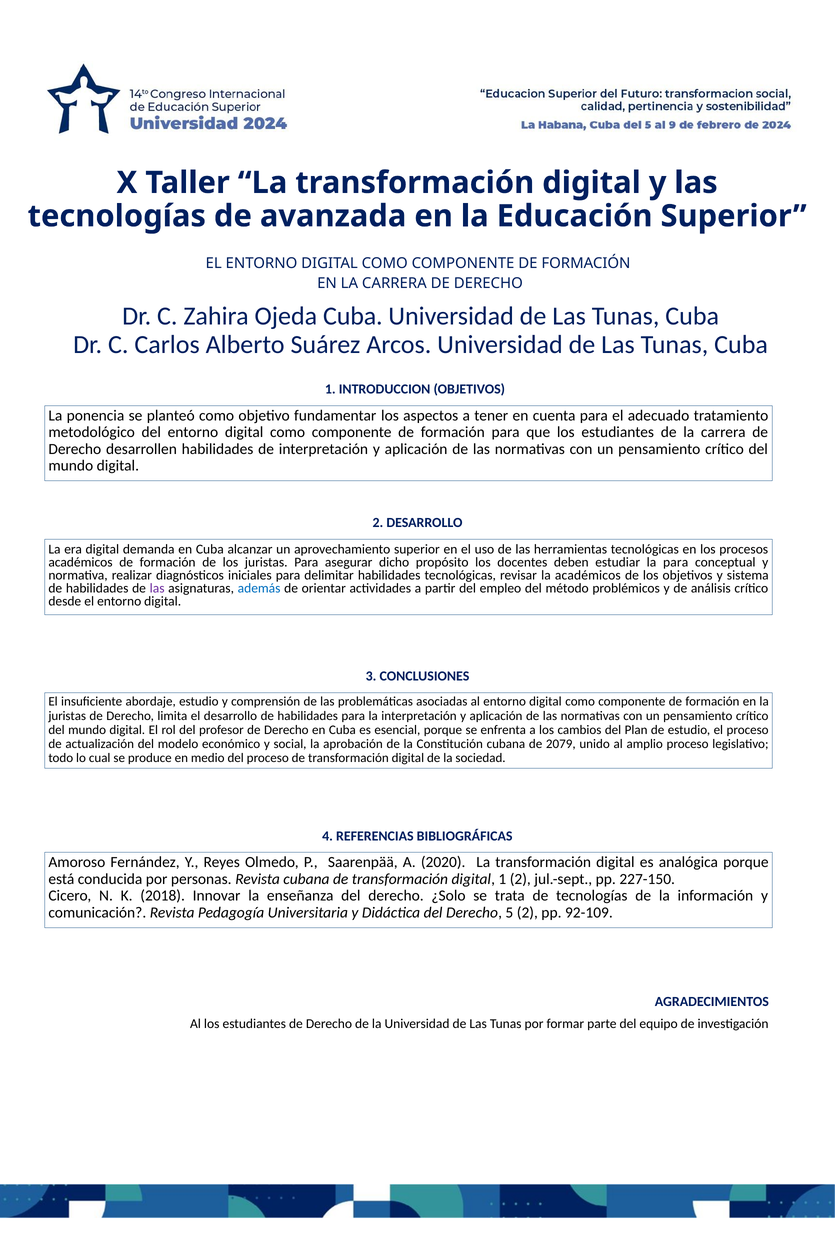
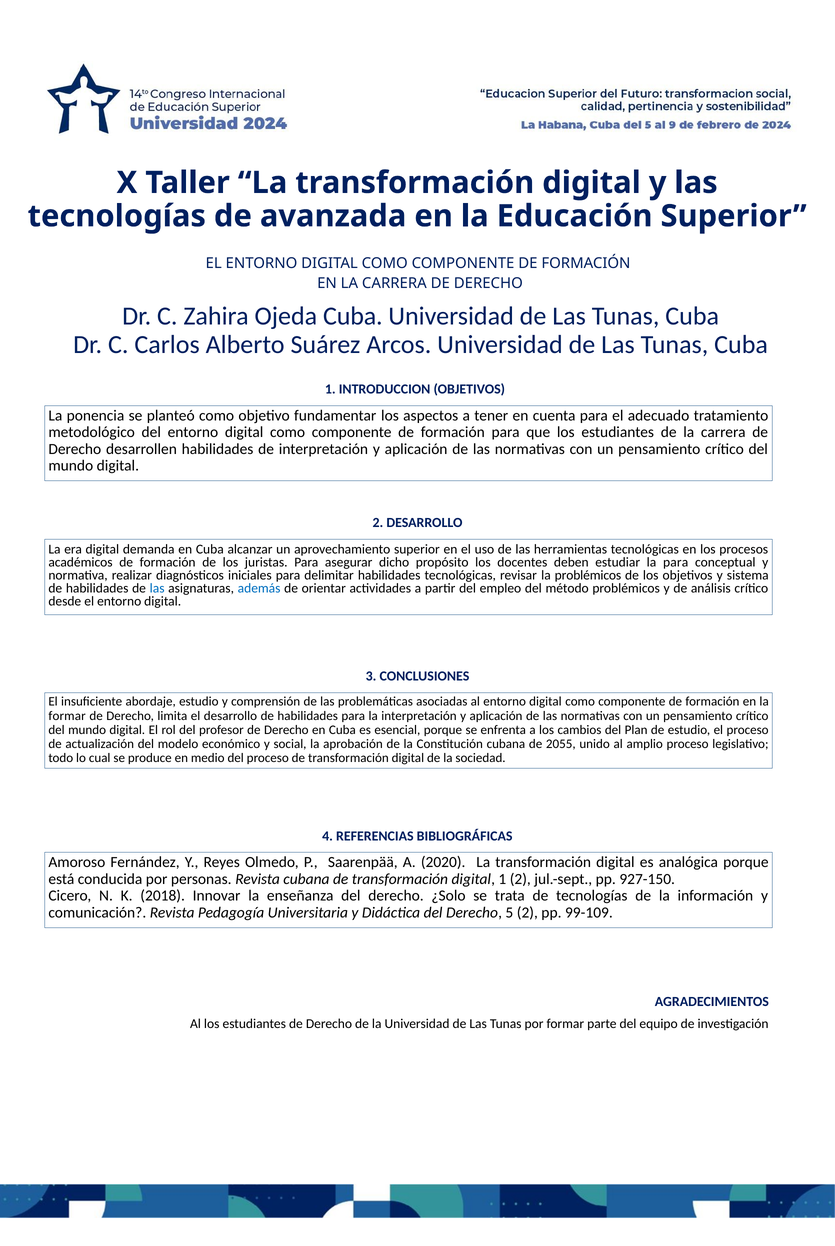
la académicos: académicos -> problémicos (588, 575)
las colour: purple -> blue (157, 588)
juristas: juristas -> formar (67, 716)
2079: 2079 -> 2055 (561, 744)
227-150: 227-150 -> 927-150 (647, 879)
92-109: 92-109 -> 99-109 (589, 912)
